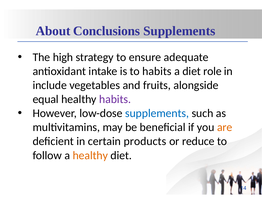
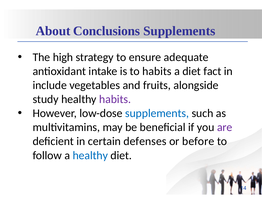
role: role -> fact (212, 71)
equal: equal -> study (46, 99)
are colour: orange -> purple (225, 127)
products: products -> defenses (145, 141)
reduce: reduce -> before (198, 141)
healthy colour: orange -> blue (90, 155)
